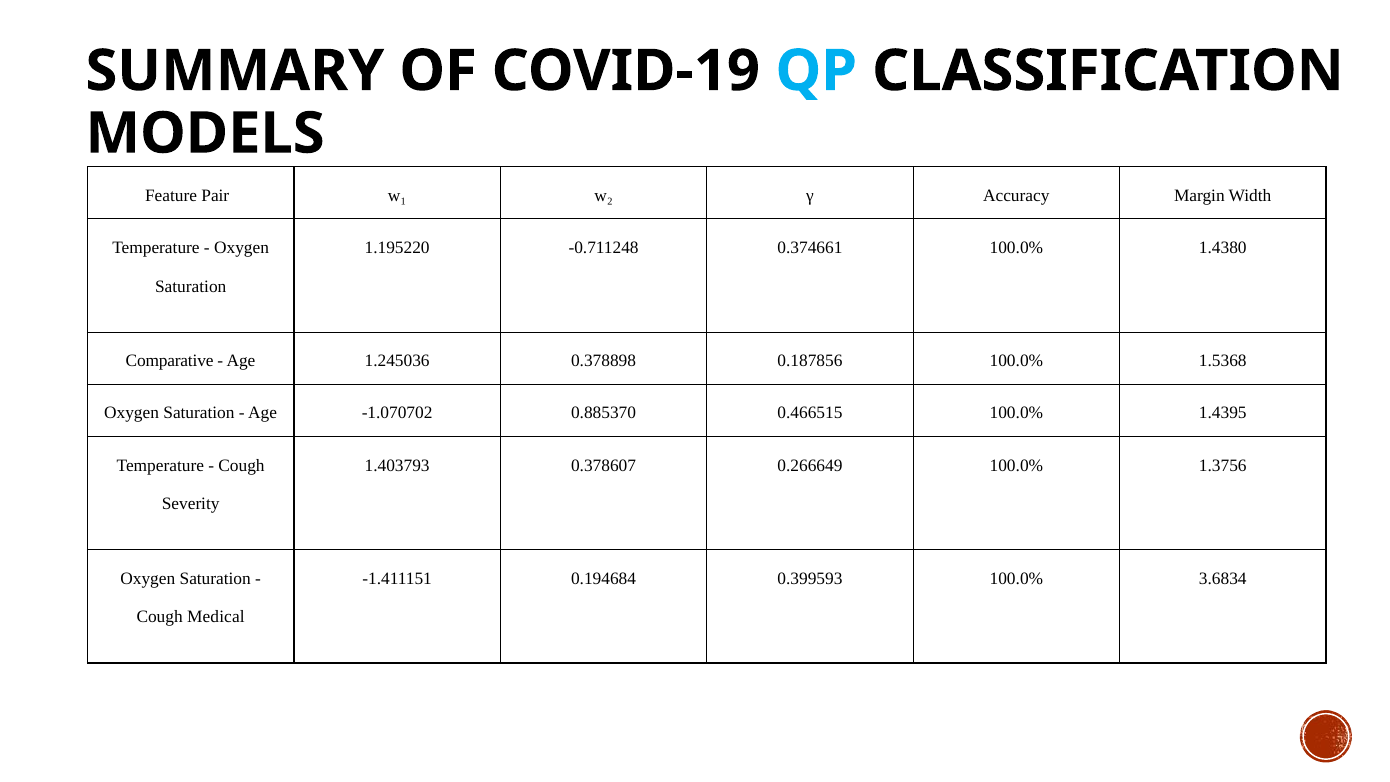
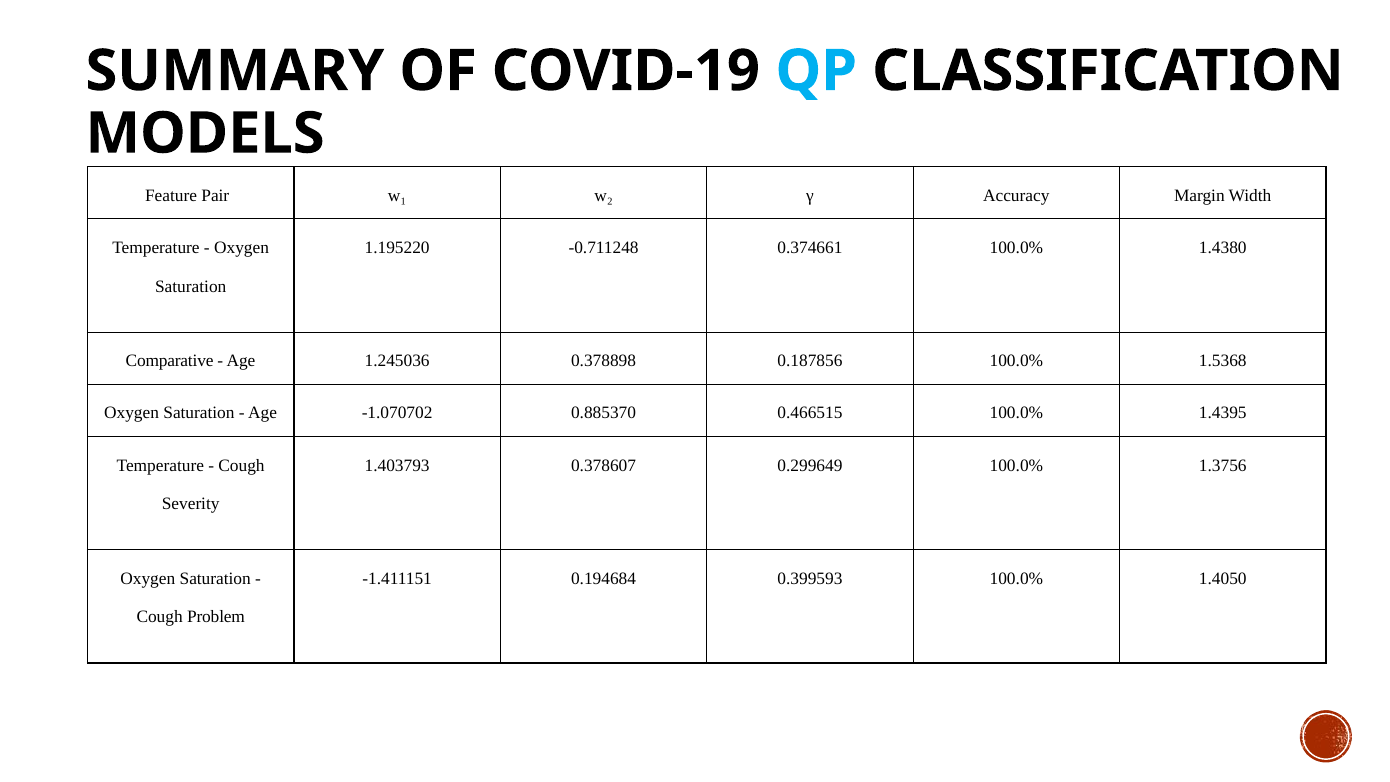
0.266649: 0.266649 -> 0.299649 (810, 465)
3.6834: 3.6834 -> 1.4050 (1223, 579)
Medical: Medical -> Problem (216, 617)
